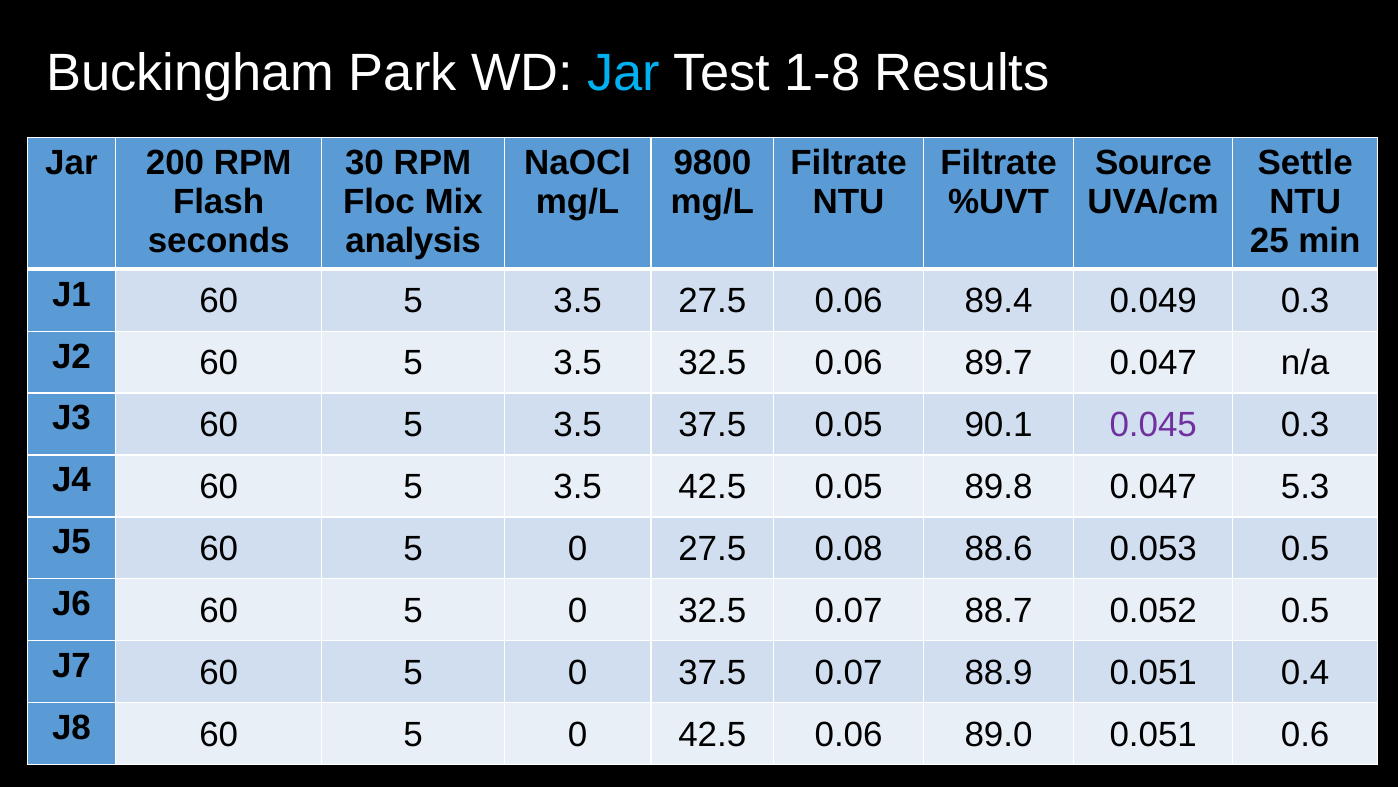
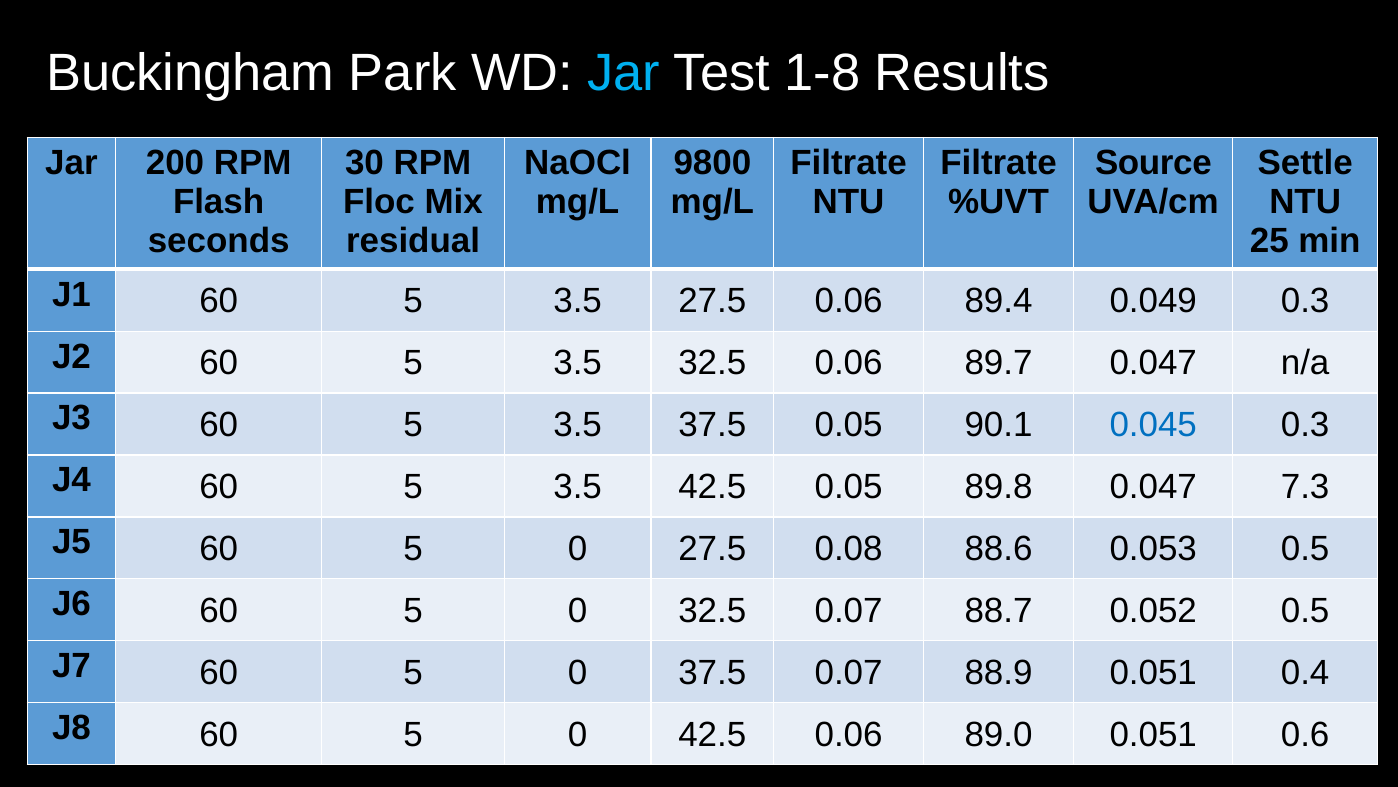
analysis: analysis -> residual (413, 241)
0.045 colour: purple -> blue (1153, 425)
5.3: 5.3 -> 7.3 (1305, 486)
